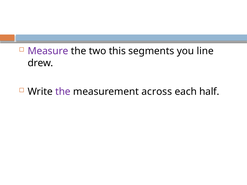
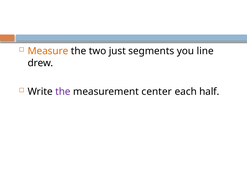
Measure colour: purple -> orange (48, 51)
this: this -> just (117, 51)
across: across -> center (157, 92)
